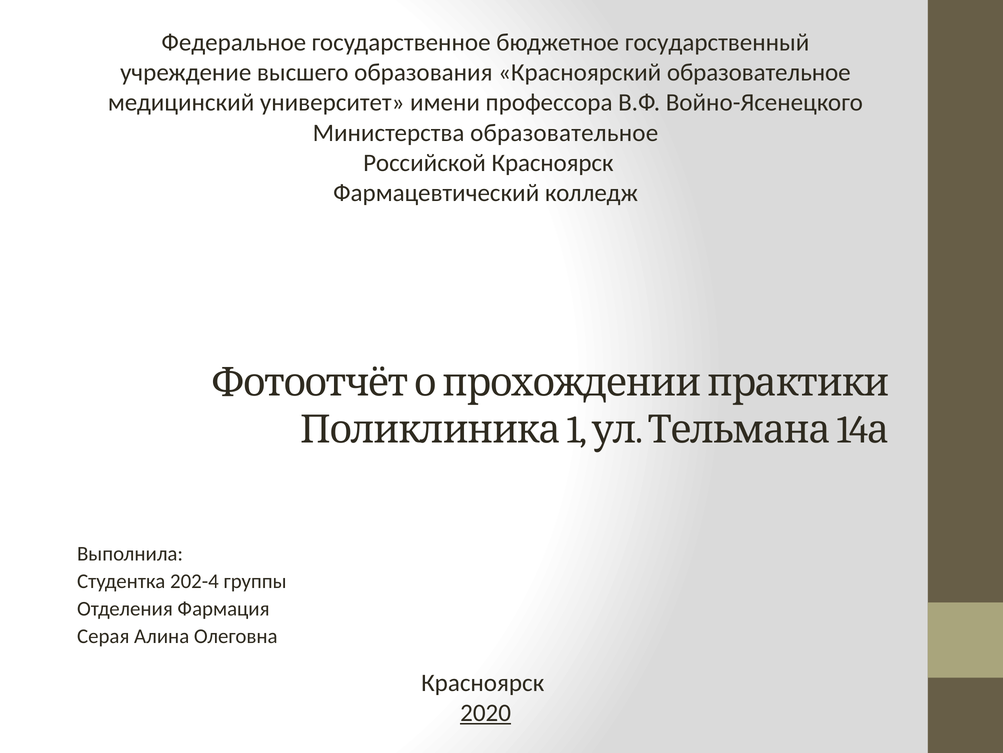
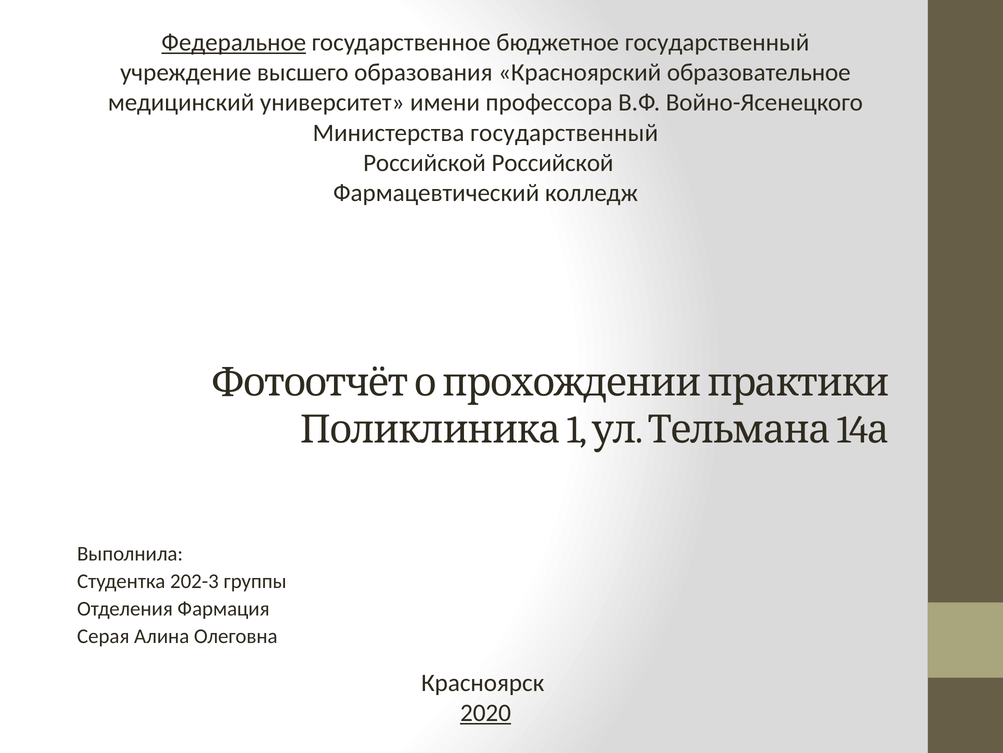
Федеральное underline: none -> present (234, 42)
Министерства образовательное: образовательное -> государственный (564, 133)
Российской Красноярск: Красноярск -> Российской (553, 163)
202-4: 202-4 -> 202-3 (194, 581)
